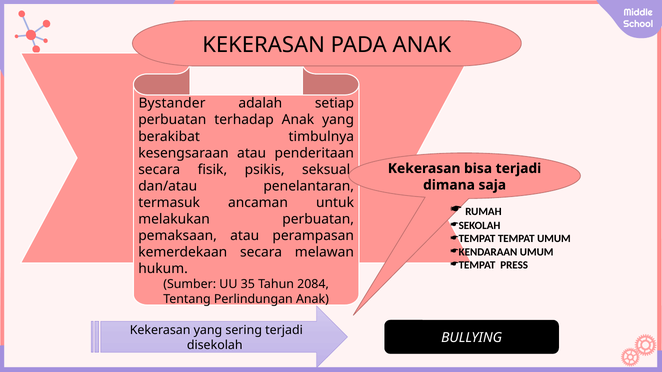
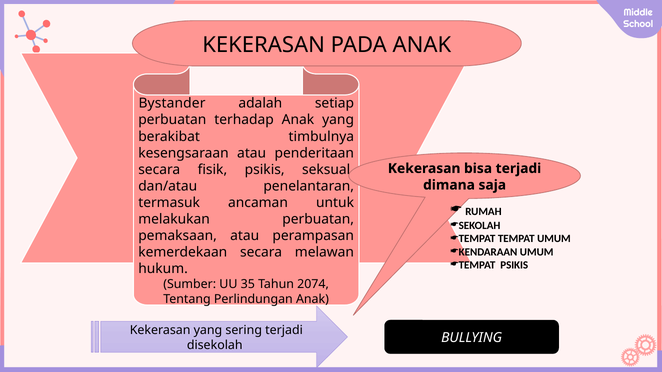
PRESS: PRESS -> PSIKIS (514, 265)
2084: 2084 -> 2074 (313, 285)
